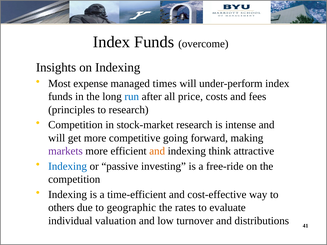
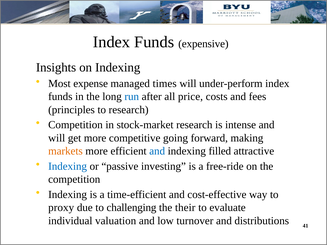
overcome: overcome -> expensive (203, 44)
markets colour: purple -> orange (65, 151)
and colour: orange -> blue (157, 151)
think: think -> filled (220, 151)
others: others -> proxy (61, 208)
geographic: geographic -> challenging (131, 208)
rates: rates -> their (185, 208)
